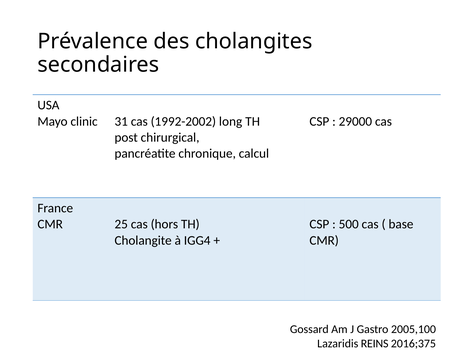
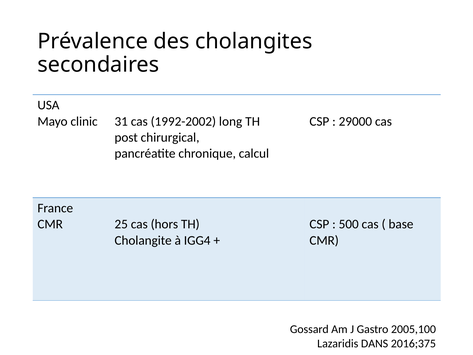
REINS: REINS -> DANS (375, 343)
